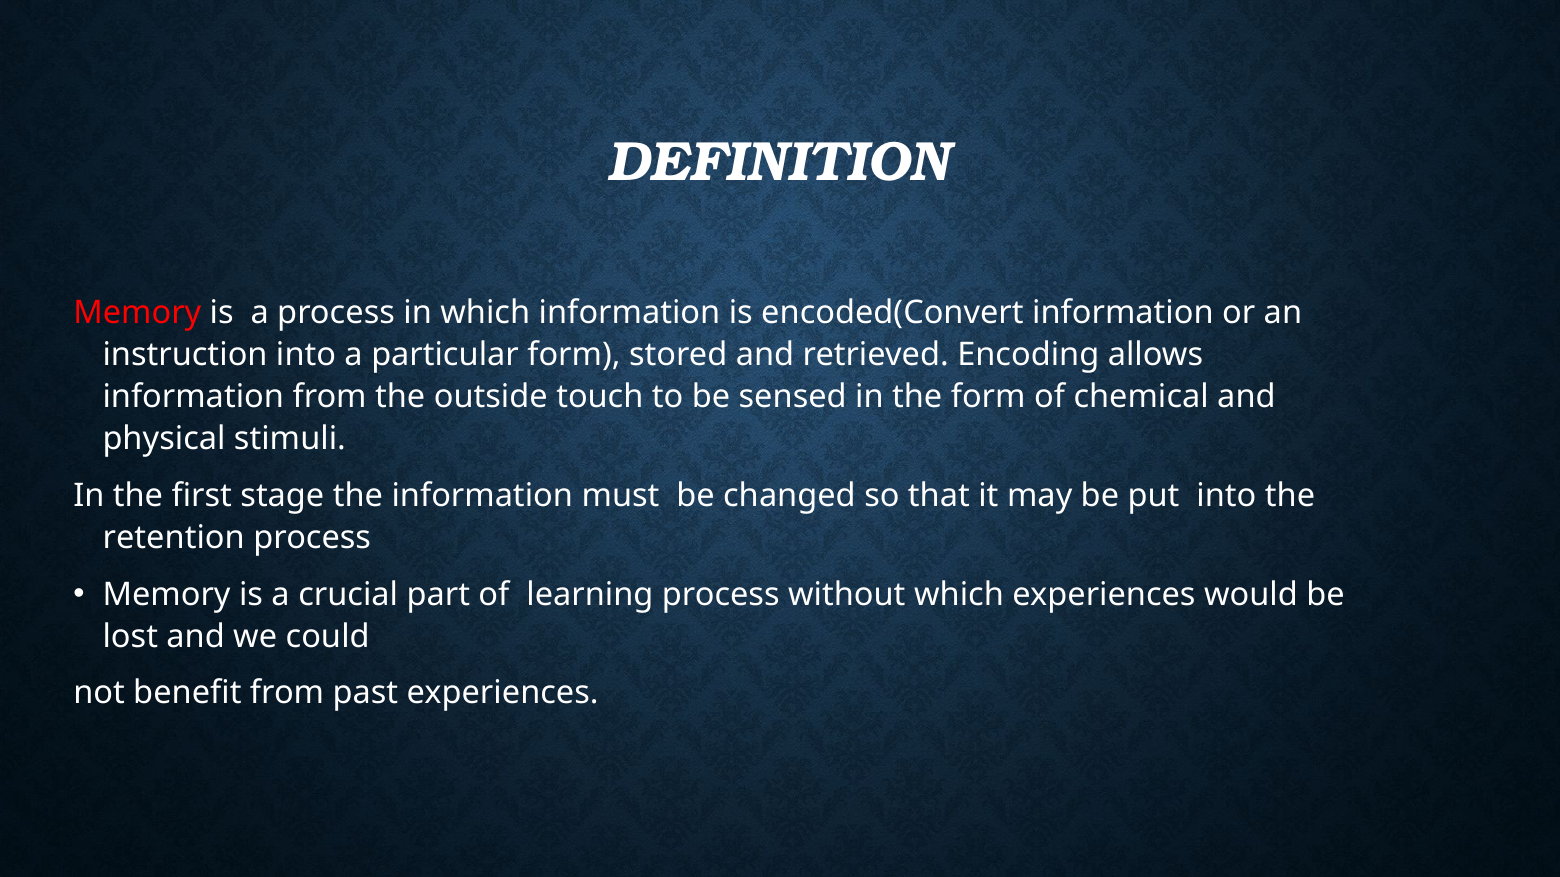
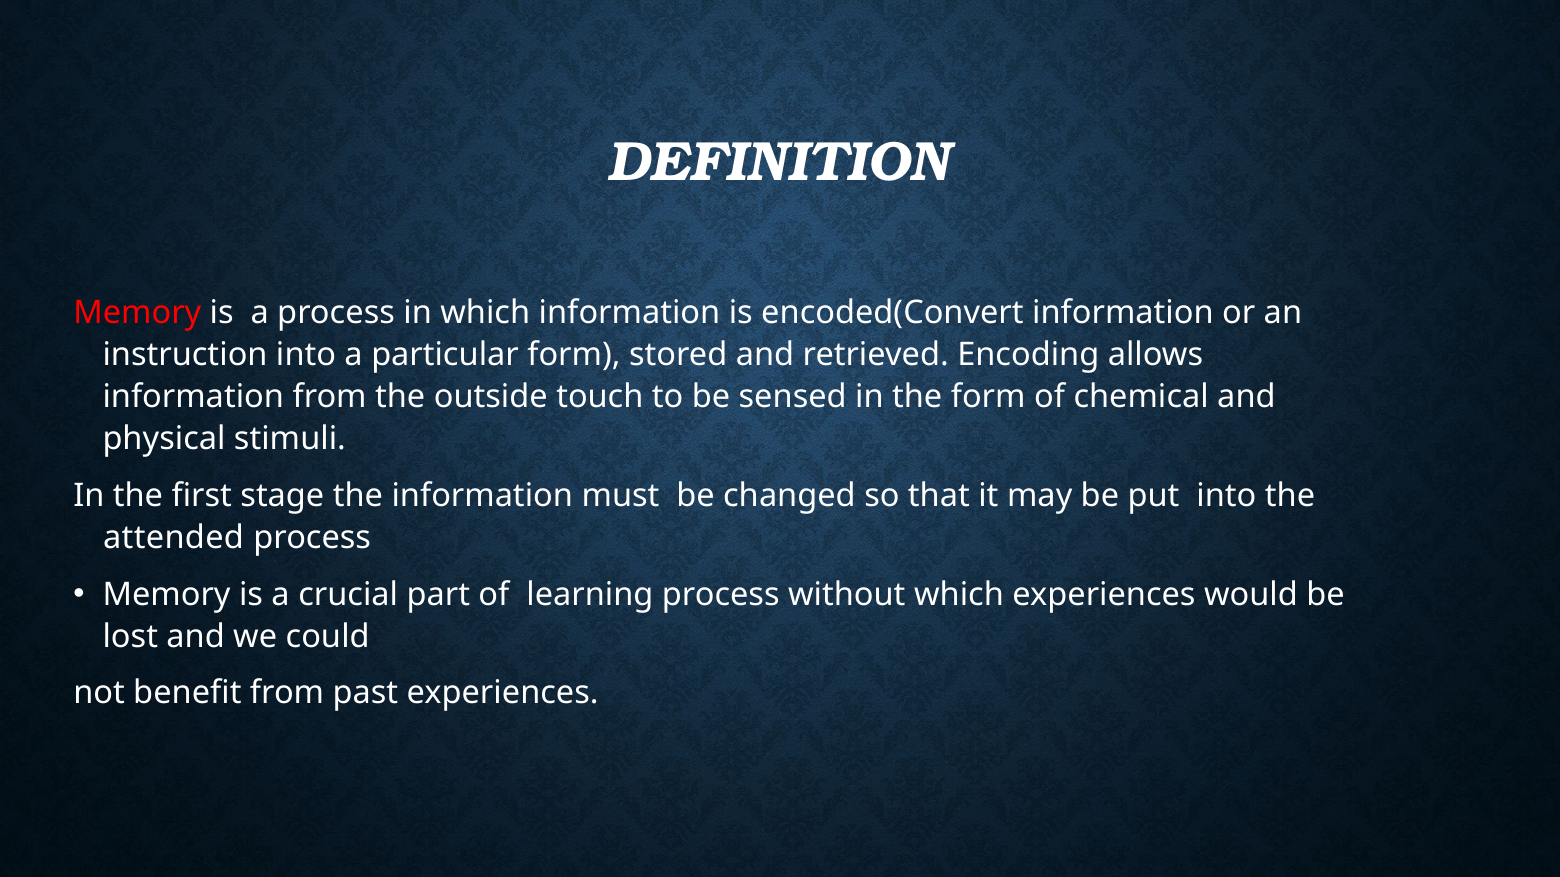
retention: retention -> attended (174, 538)
